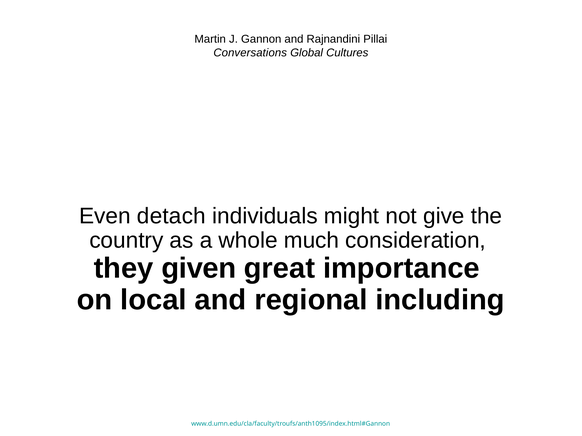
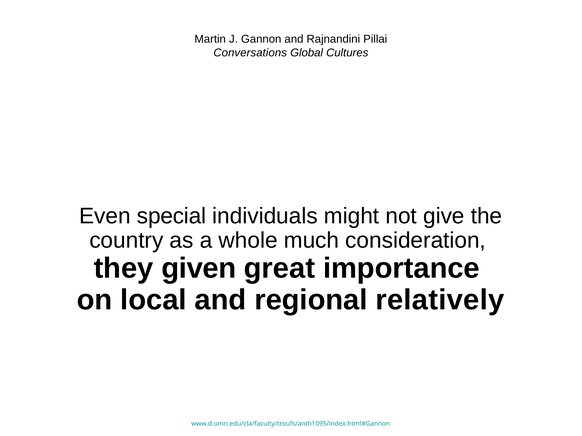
detach: detach -> special (172, 216)
including: including -> relatively (440, 300)
